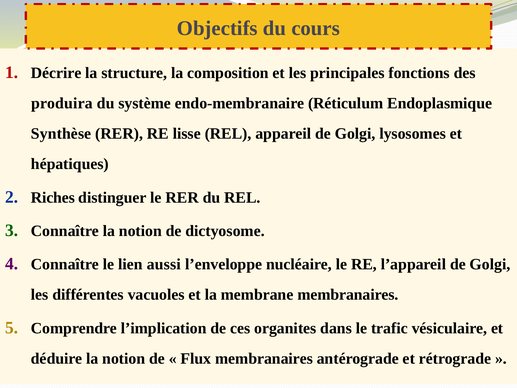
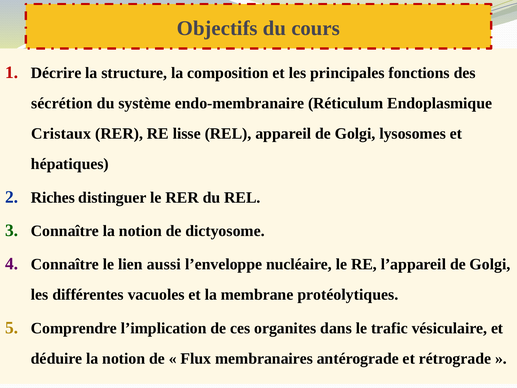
produira: produira -> sécrétion (62, 103)
Synthèse: Synthèse -> Cristaux (61, 134)
membrane membranaires: membranaires -> protéolytiques (348, 295)
